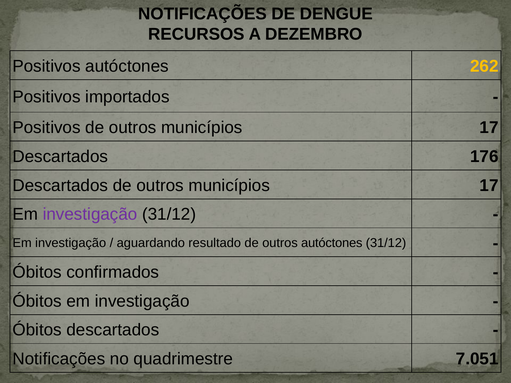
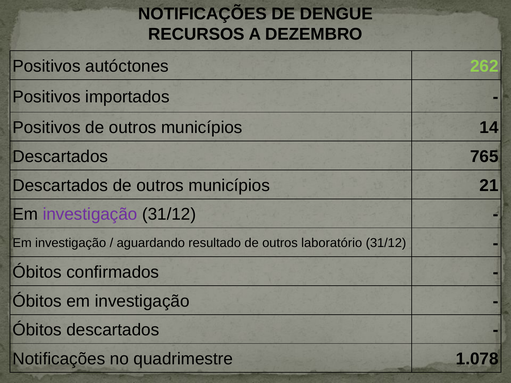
262 colour: yellow -> light green (484, 66)
17: 17 -> 14 (489, 128)
176: 176 -> 765 (484, 157)
17: 17 -> 21 (489, 186)
outros autóctones: autóctones -> laboratório (332, 243)
7.051: 7.051 -> 1.078 (477, 359)
